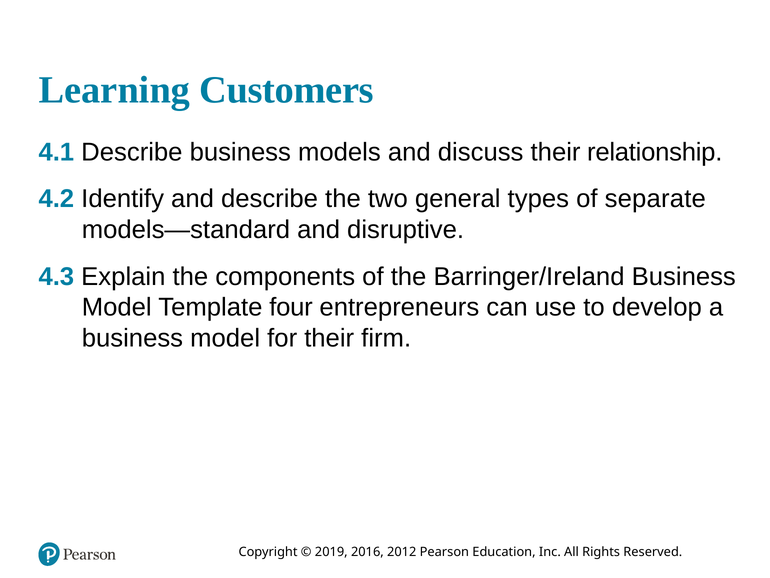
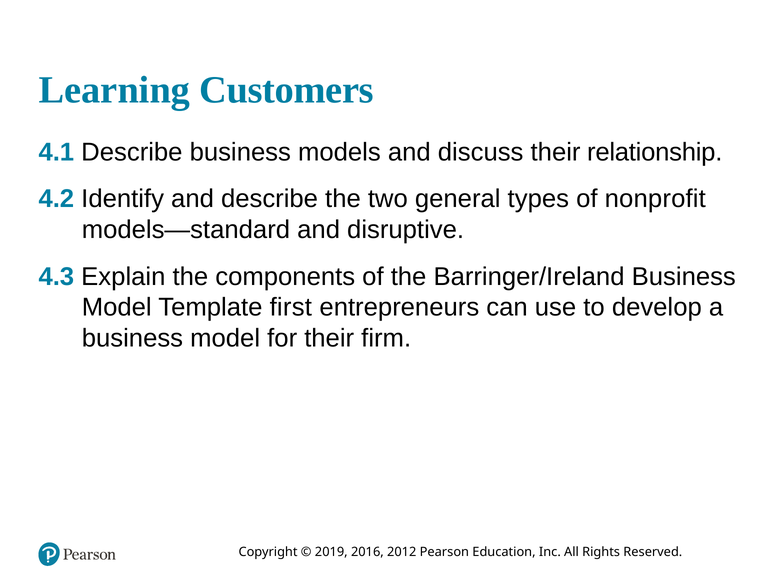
separate: separate -> nonprofit (655, 199)
four: four -> first (291, 307)
